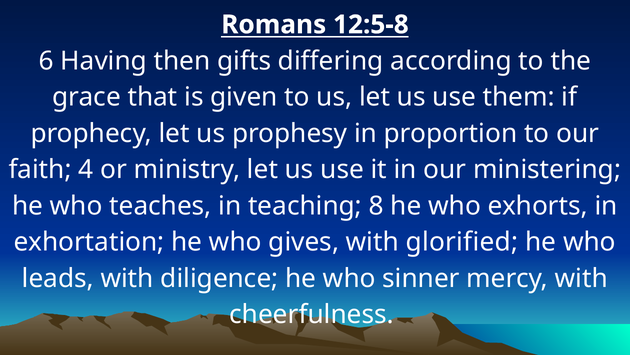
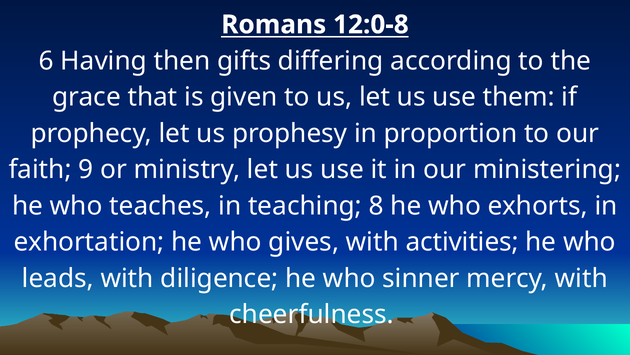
12:5-8: 12:5-8 -> 12:0-8 (371, 25)
4: 4 -> 9 (86, 169)
glorified: glorified -> activities (462, 242)
